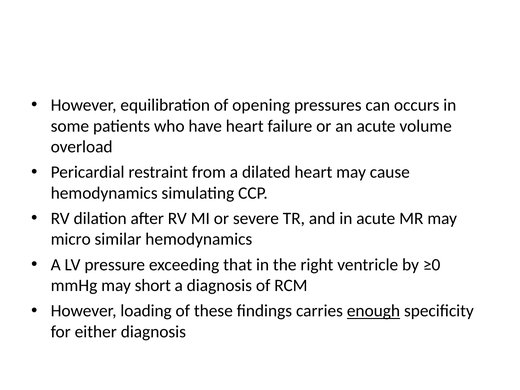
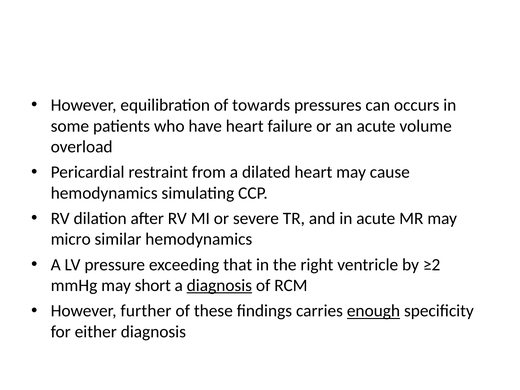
opening: opening -> towards (261, 105)
≥0: ≥0 -> ≥2 (432, 265)
diagnosis underline: none -> present (219, 285)
loading: loading -> further (146, 311)
